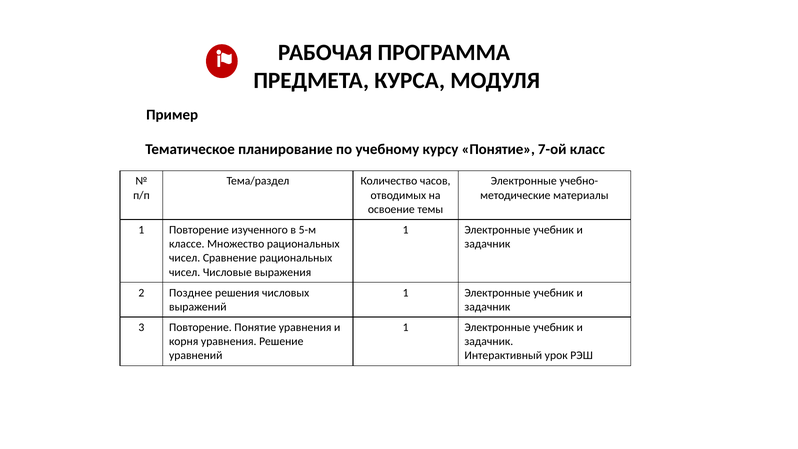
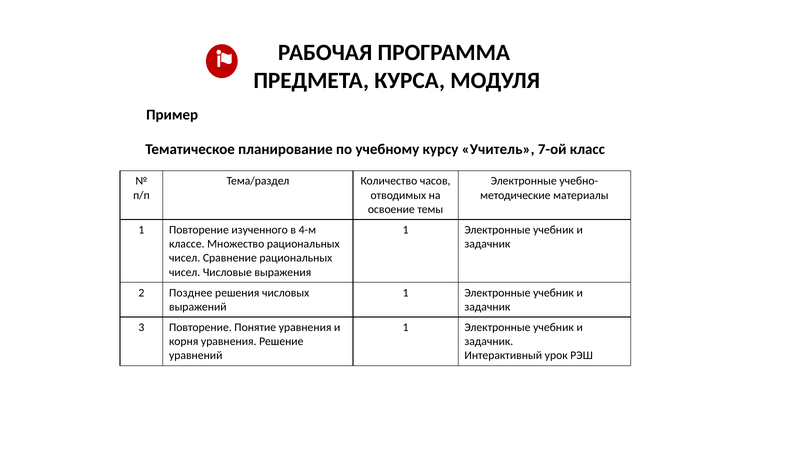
курсу Понятие: Понятие -> Учитель (498, 149)
5-м: 5-м -> 4-м (307, 230)
